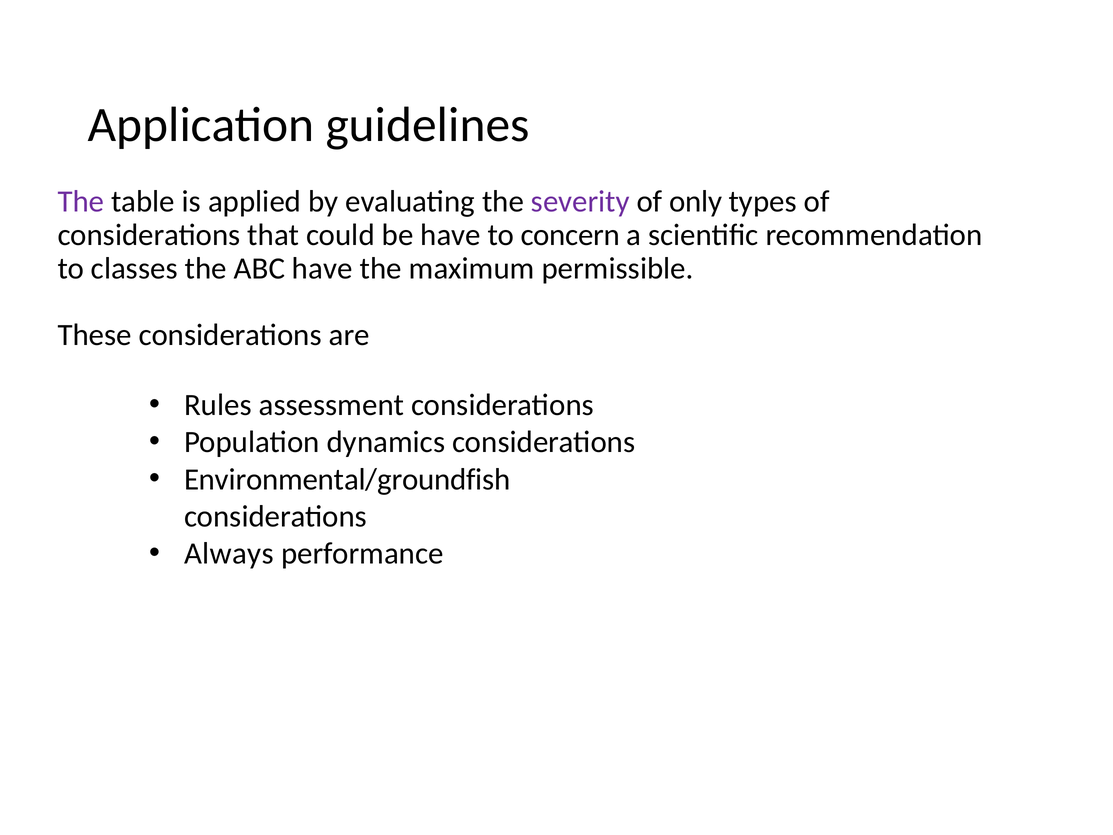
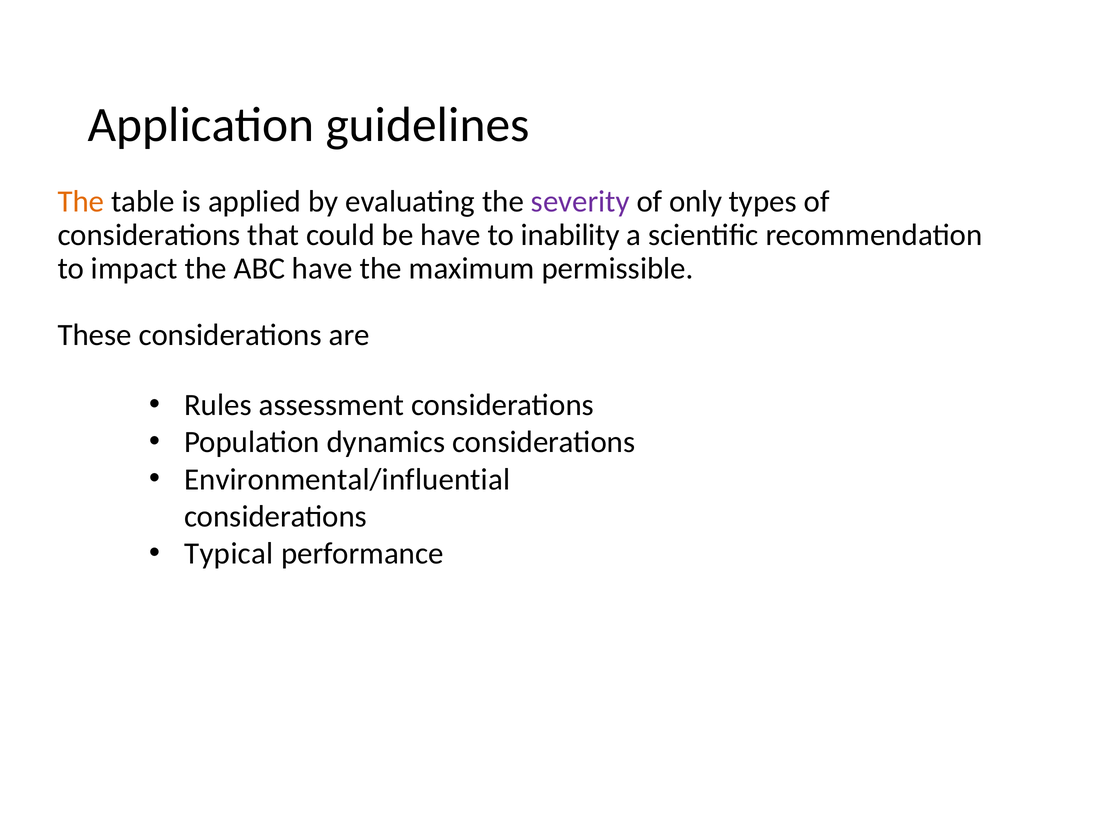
The colour: purple -> orange (81, 201)
concern: concern -> inability (570, 235)
classes: classes -> impact (134, 268)
Environmental/groundfish: Environmental/groundfish -> Environmental/influential (347, 479)
Always: Always -> Typical (229, 553)
